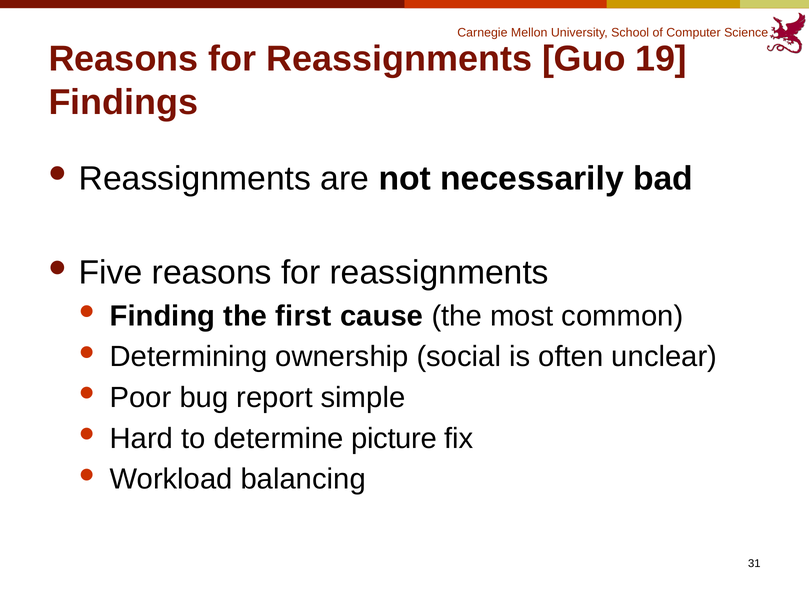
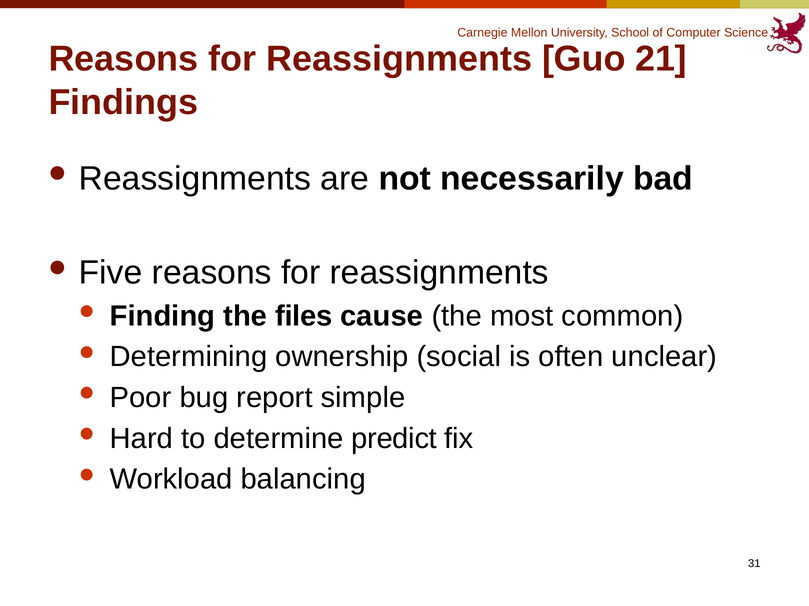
19: 19 -> 21 (661, 59)
first: first -> files (304, 316)
picture: picture -> predict (394, 439)
